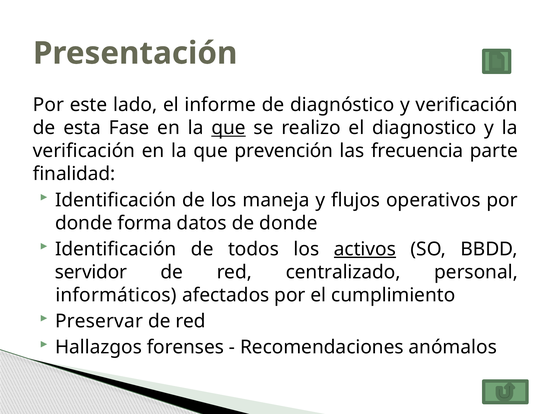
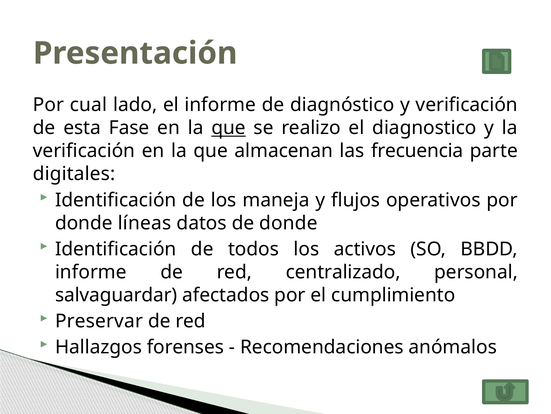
este: este -> cual (88, 105)
prevención: prevención -> almacenan (284, 151)
finalidad: finalidad -> digitales (74, 174)
forma: forma -> líneas (145, 223)
activos underline: present -> none (365, 249)
servidor: servidor -> informe (91, 272)
informáticos: informáticos -> salvaguardar (116, 295)
